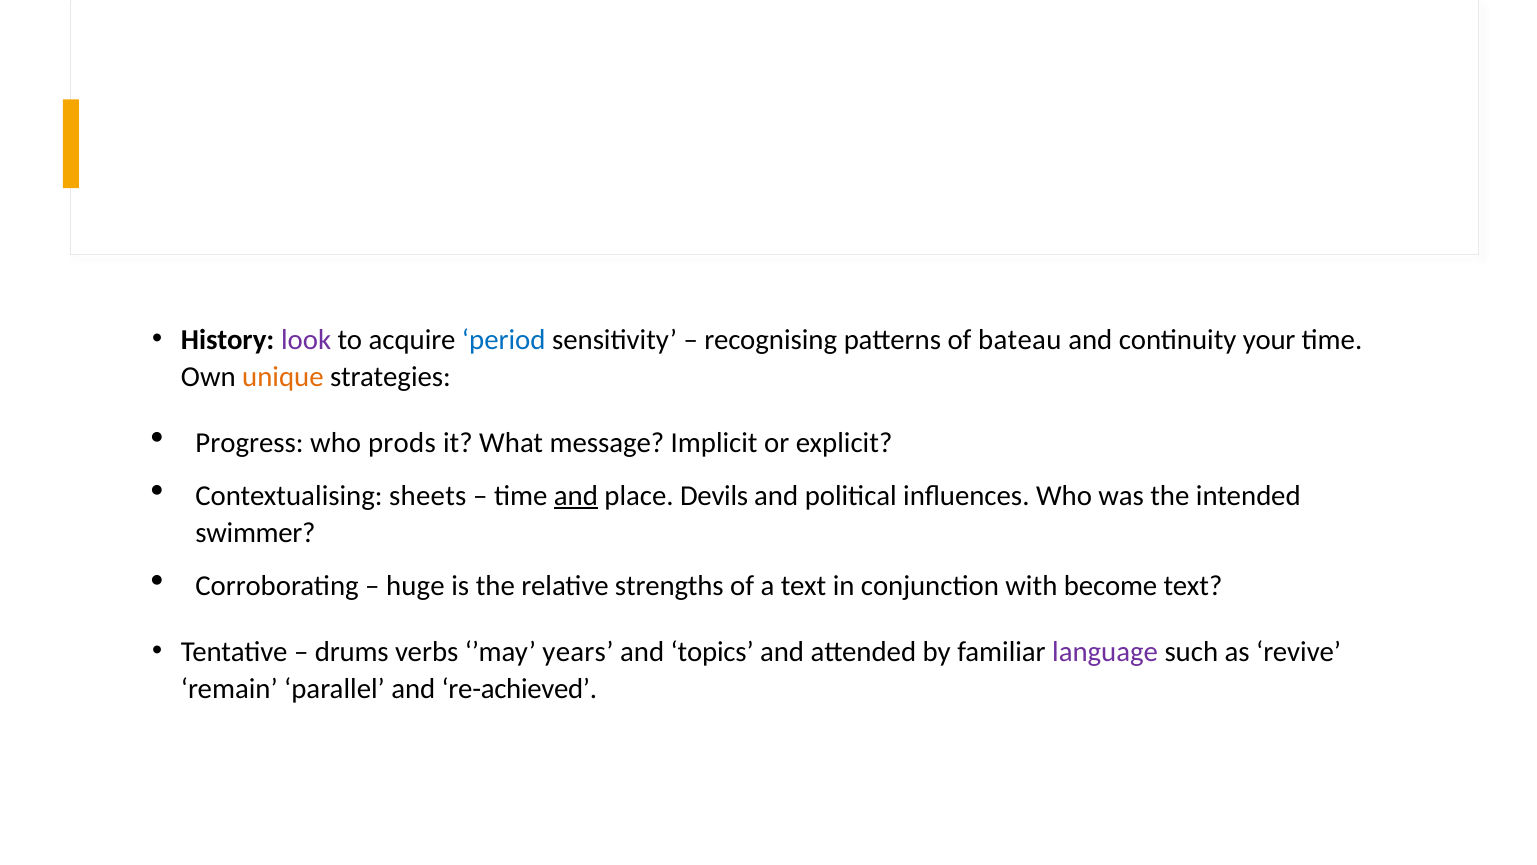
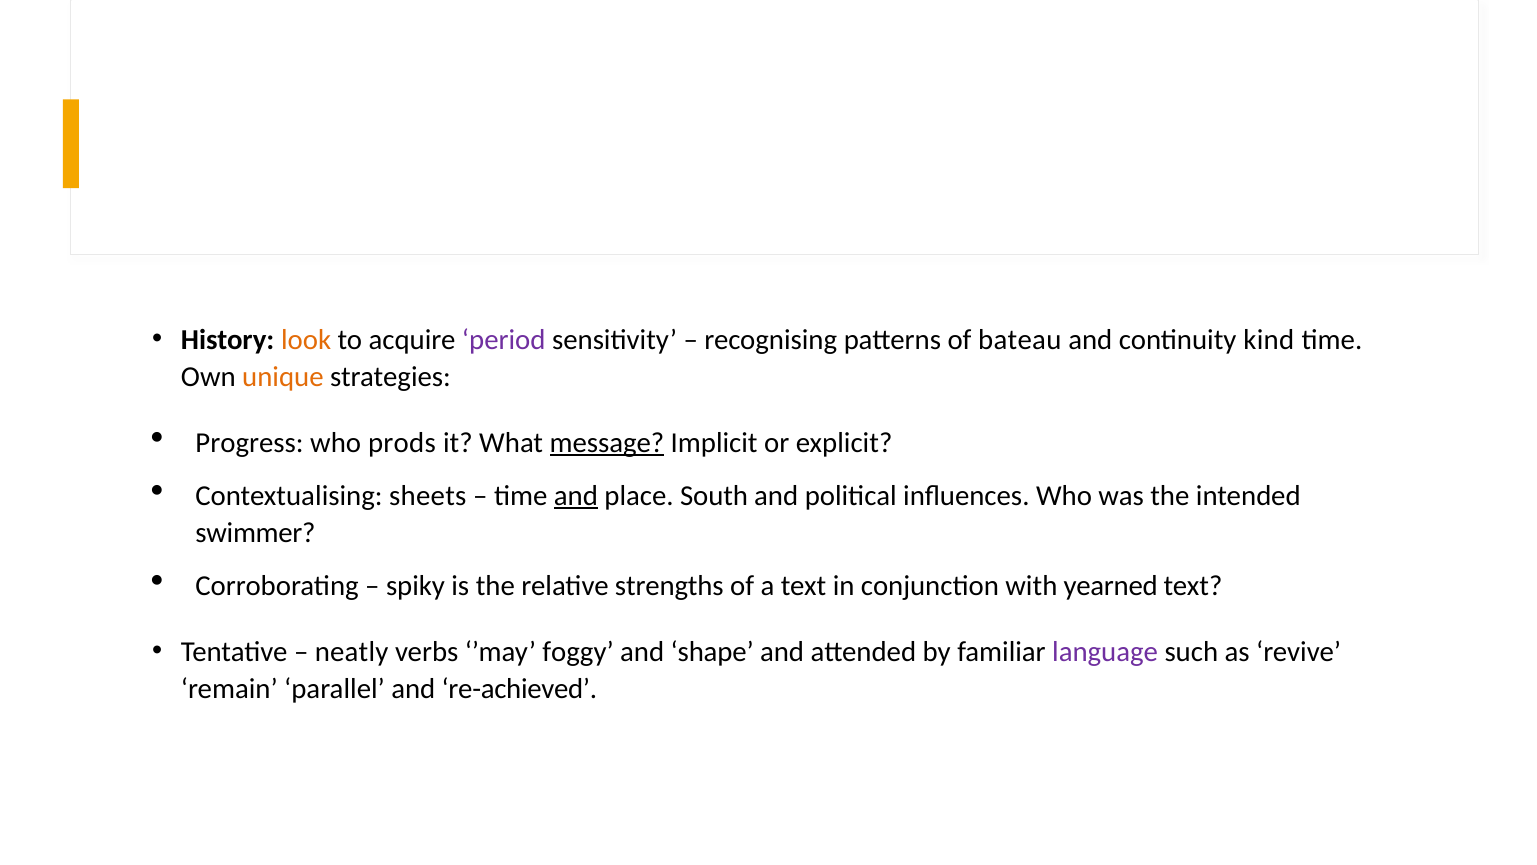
look colour: purple -> orange (306, 340)
period colour: blue -> purple (504, 340)
your: your -> kind (1269, 340)
message underline: none -> present (607, 443)
Devils: Devils -> South (714, 496)
huge: huge -> spiky (415, 586)
become: become -> yearned (1111, 586)
drums: drums -> neatly (352, 651)
years: years -> foggy (578, 651)
topics: topics -> shape (712, 651)
